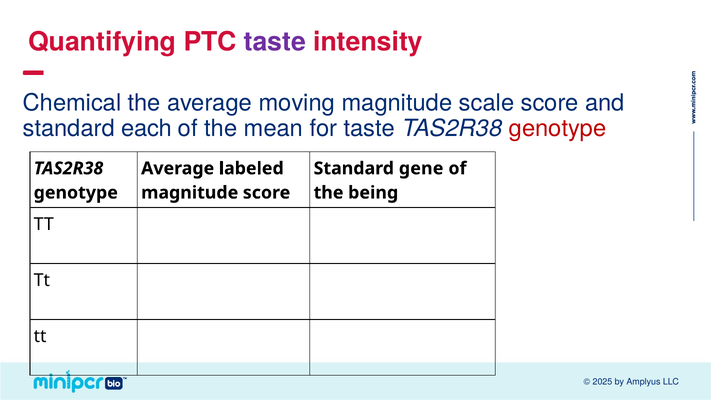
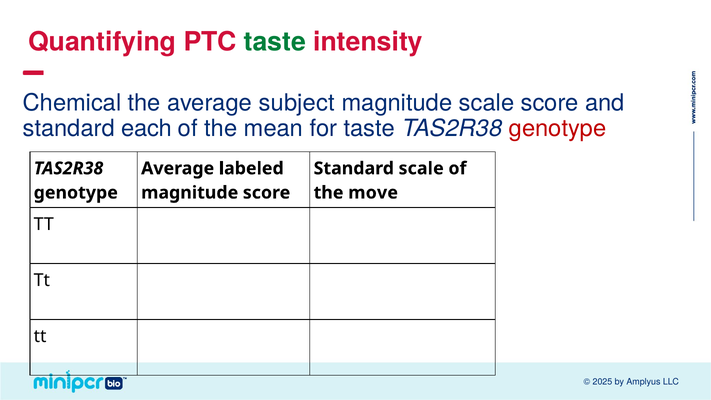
taste colour: purple -> green (275, 42)
moving: moving -> subject (297, 103)
Standard gene: gene -> scale (421, 168)
being: being -> move (373, 193)
